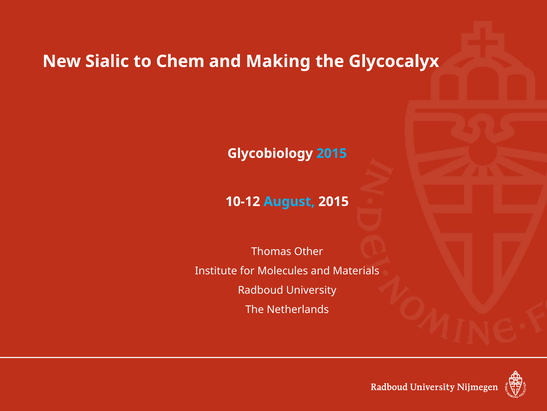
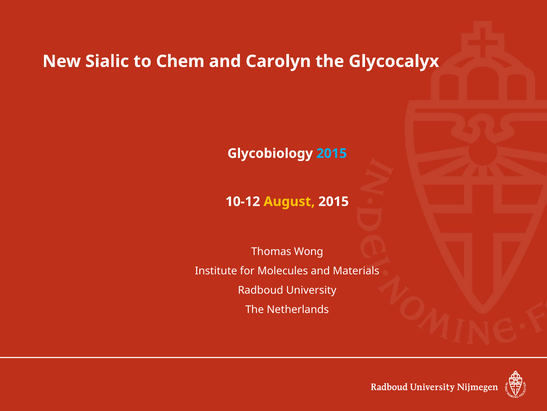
Making: Making -> Carolyn (278, 61)
August colour: light blue -> yellow (289, 201)
Other: Other -> Wong (309, 251)
